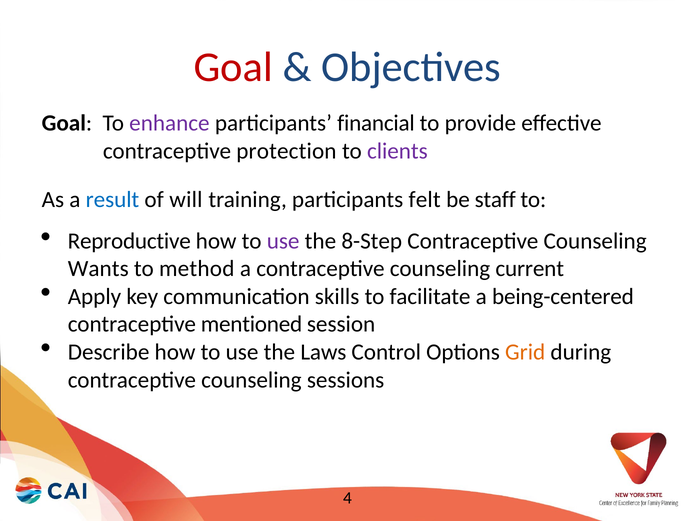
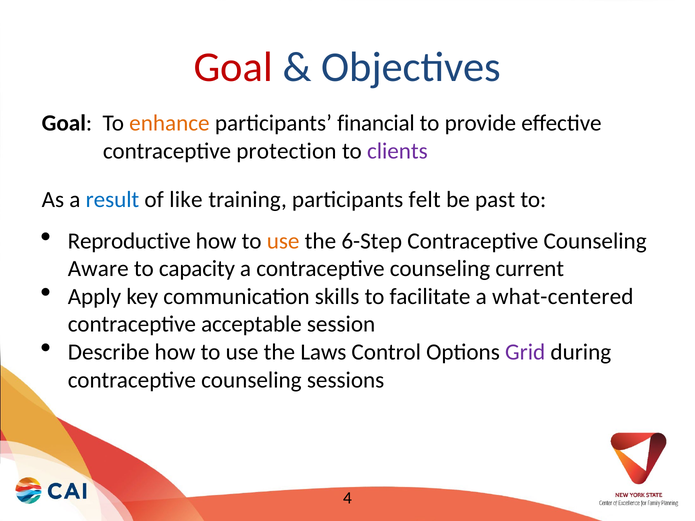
enhance colour: purple -> orange (169, 123)
will: will -> like (186, 200)
staff: staff -> past (495, 200)
use colour: purple -> orange (283, 241)
8-Step: 8-Step -> 6-Step (372, 241)
Wants: Wants -> Aware (98, 269)
method: method -> capacity (197, 269)
being-centered: being-centered -> what-centered (563, 297)
mentioned: mentioned -> acceptable (251, 324)
Grid colour: orange -> purple (525, 352)
